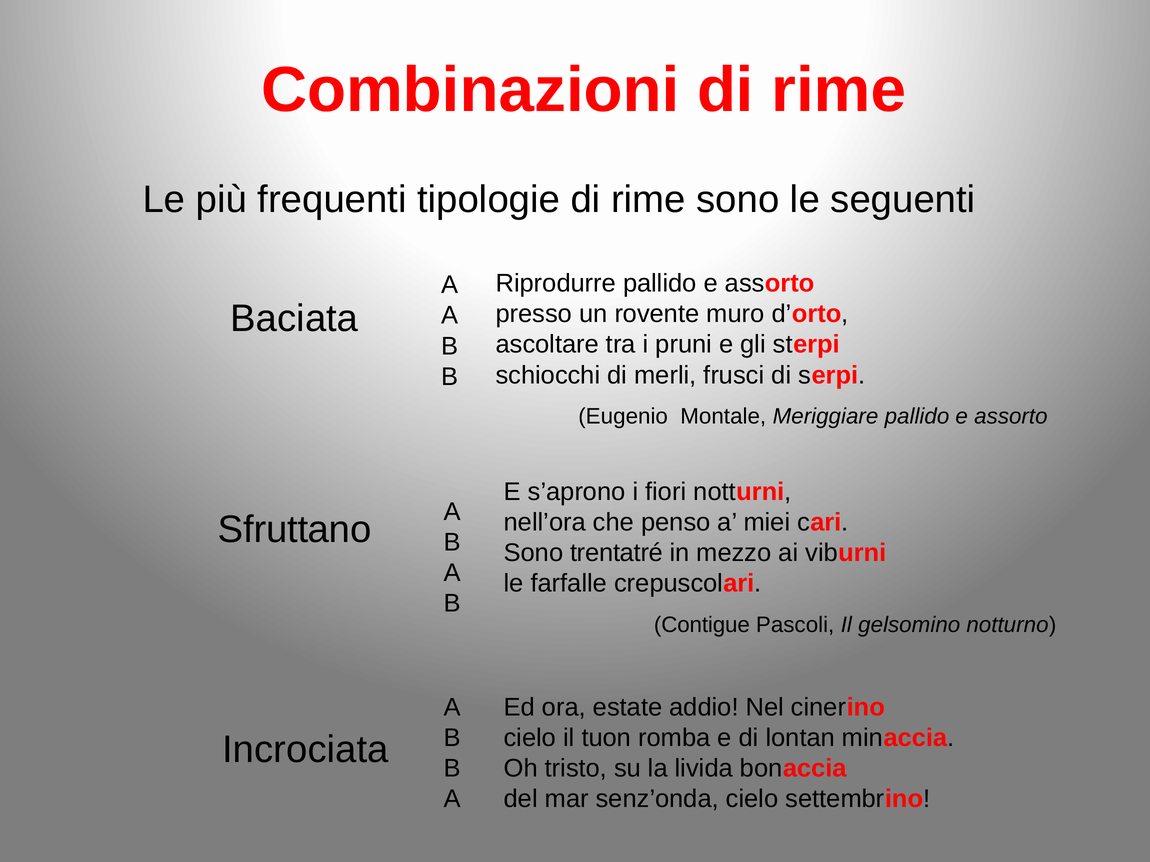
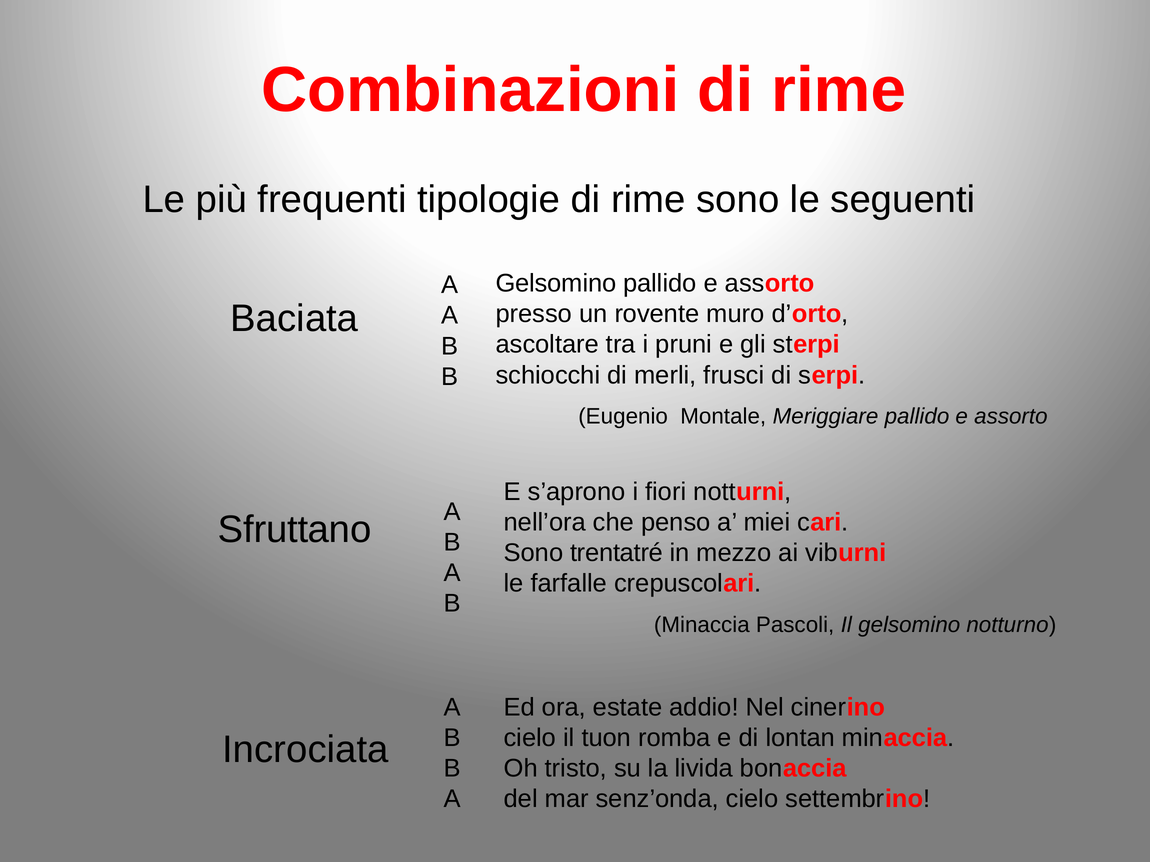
Riprodurre: Riprodurre -> Gelsomino (556, 283)
Contigue: Contigue -> Minaccia (702, 625)
